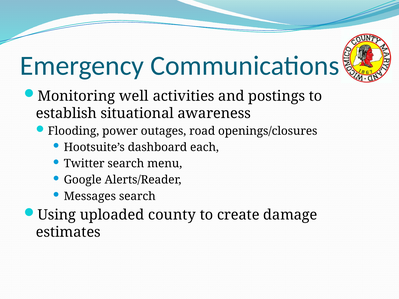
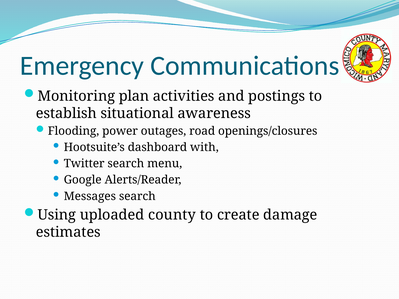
well: well -> plan (134, 96)
each: each -> with (204, 147)
